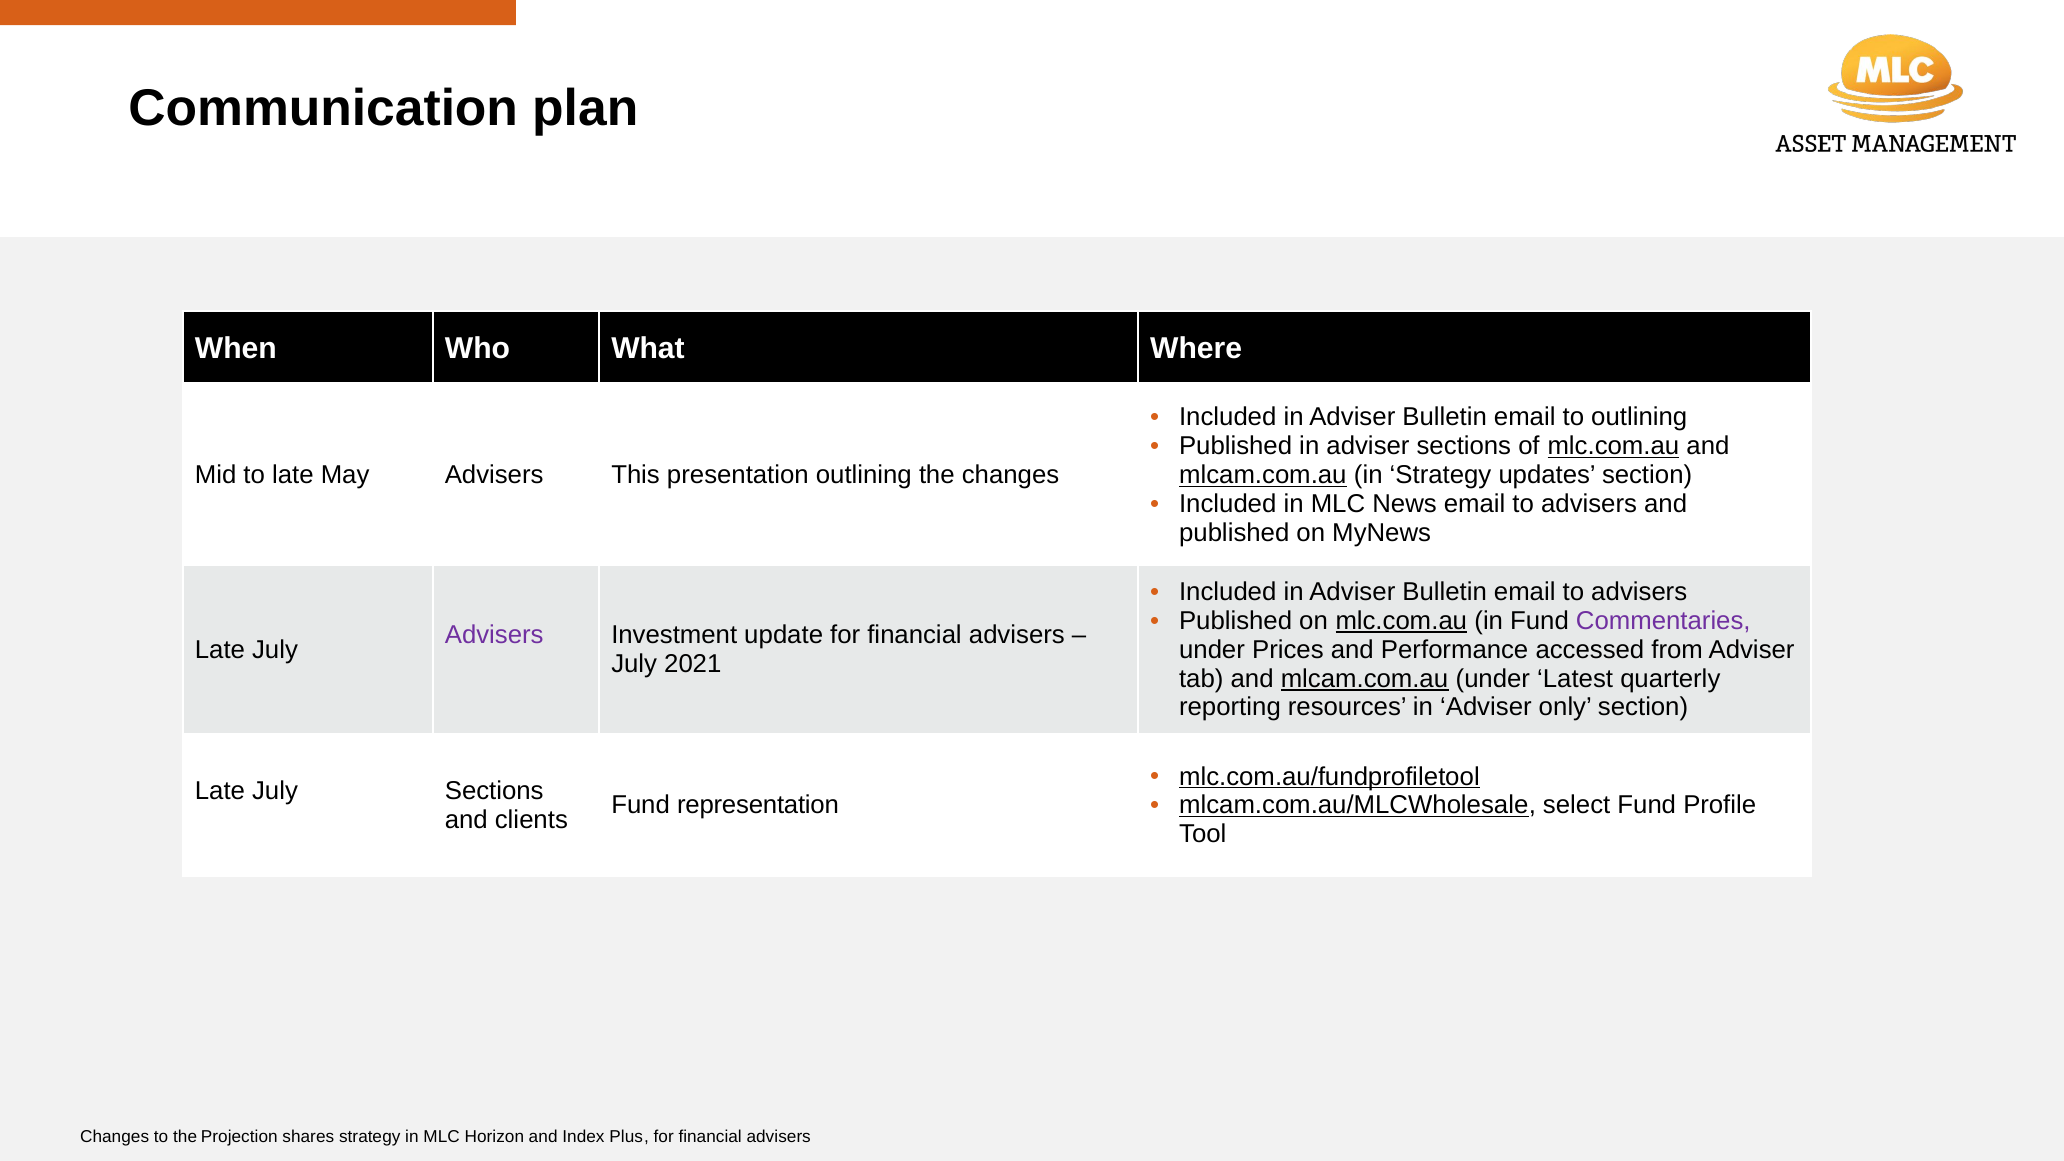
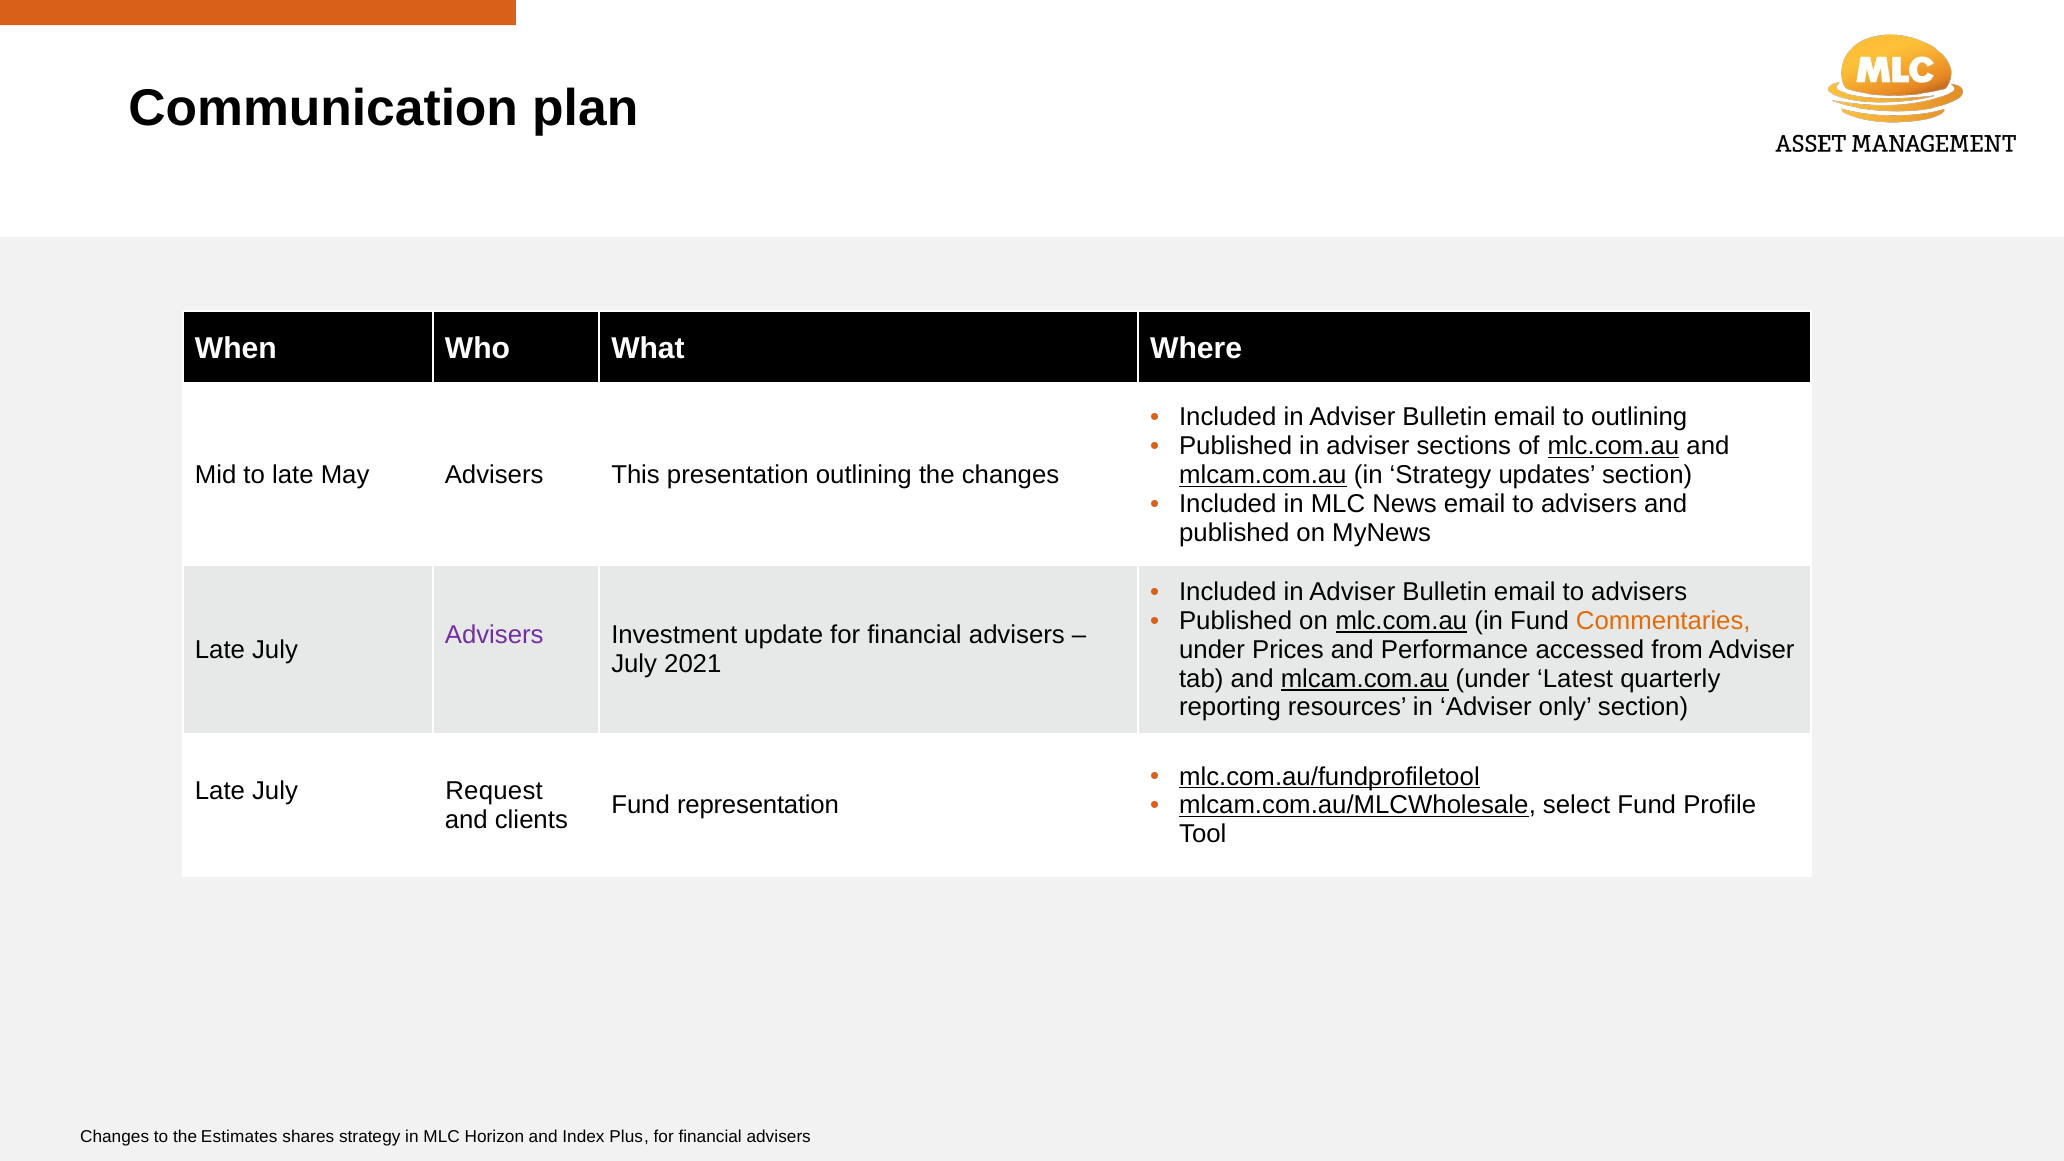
Commentaries colour: purple -> orange (1663, 621)
July Sections: Sections -> Request (494, 791)
Projection: Projection -> Estimates (239, 1136)
